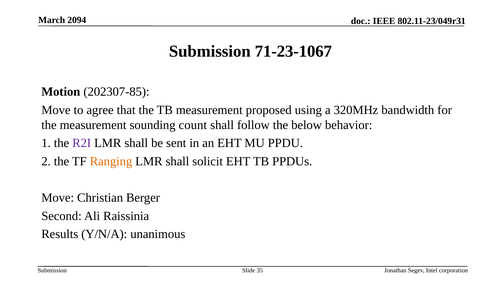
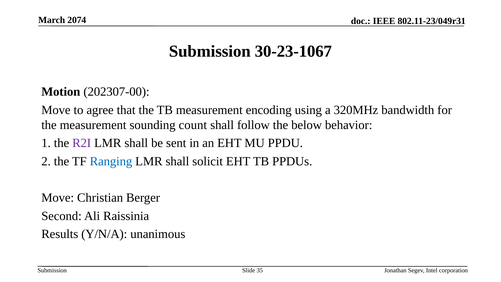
2094: 2094 -> 2074 (77, 20)
71-23-1067: 71-23-1067 -> 30-23-1067 (293, 51)
202307-85: 202307-85 -> 202307-00 (116, 92)
proposed: proposed -> encoding (269, 110)
Ranging colour: orange -> blue (111, 161)
